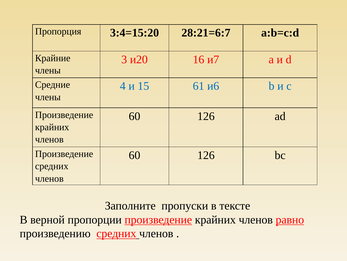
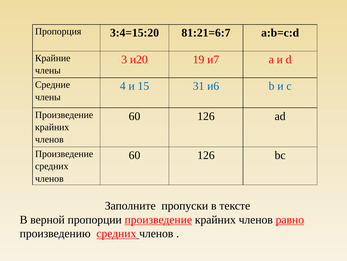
28:21=6:7: 28:21=6:7 -> 81:21=6:7 (206, 33)
16: 16 -> 19 (199, 59)
61: 61 -> 31 (199, 86)
